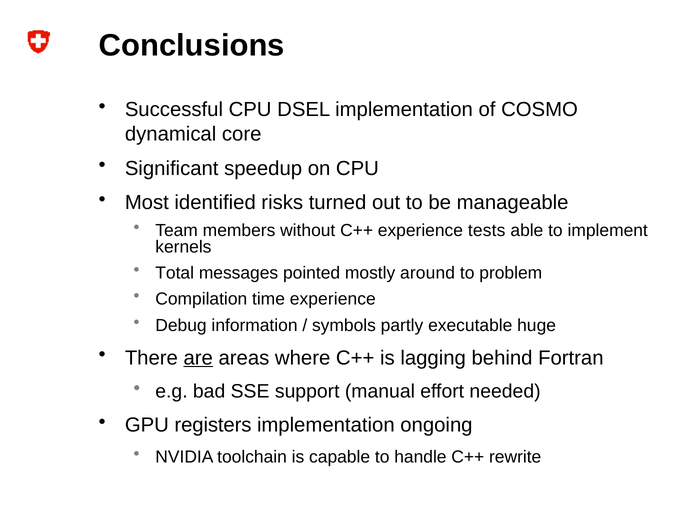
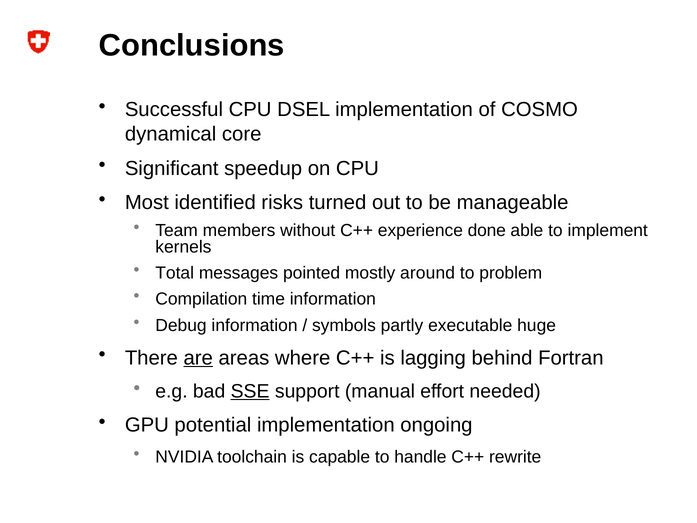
tests: tests -> done (487, 230)
time experience: experience -> information (333, 299)
SSE underline: none -> present (250, 391)
registers: registers -> potential (213, 425)
